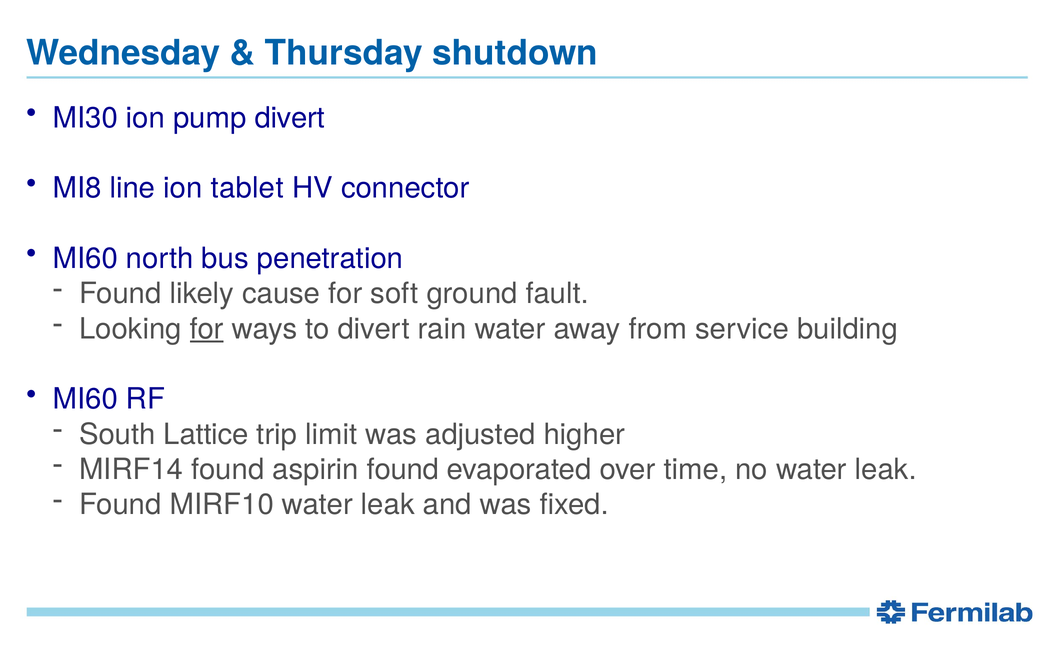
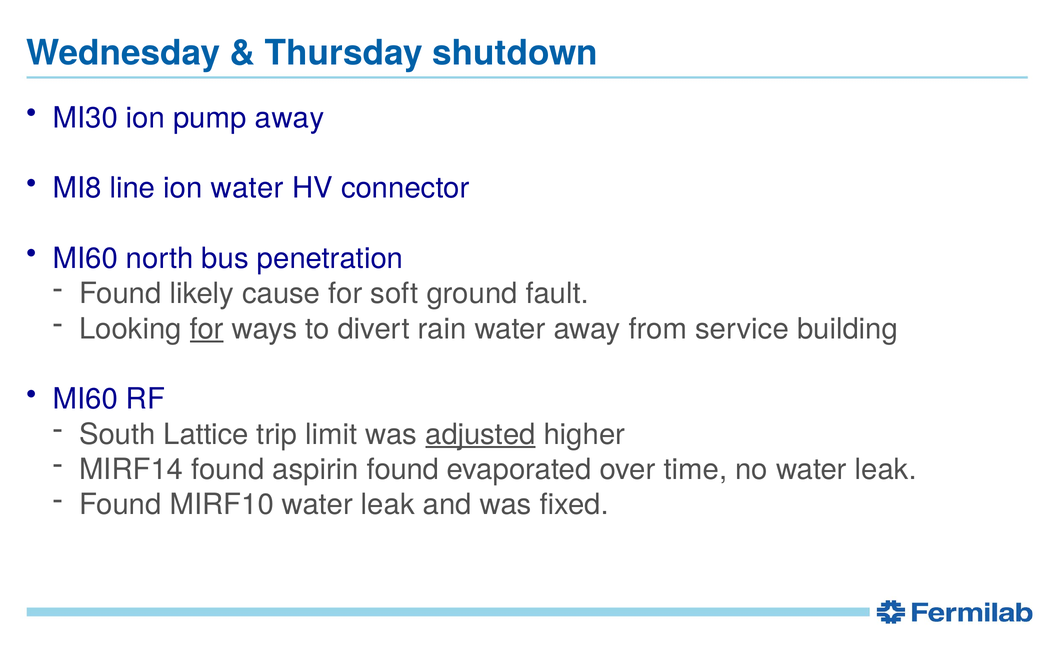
pump divert: divert -> away (290, 118)
ion tablet: tablet -> water (247, 188)
adjusted underline: none -> present (480, 434)
